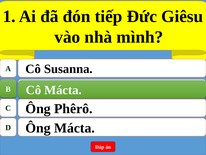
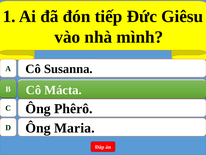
Ông Mácta: Mácta -> Maria (74, 128)
